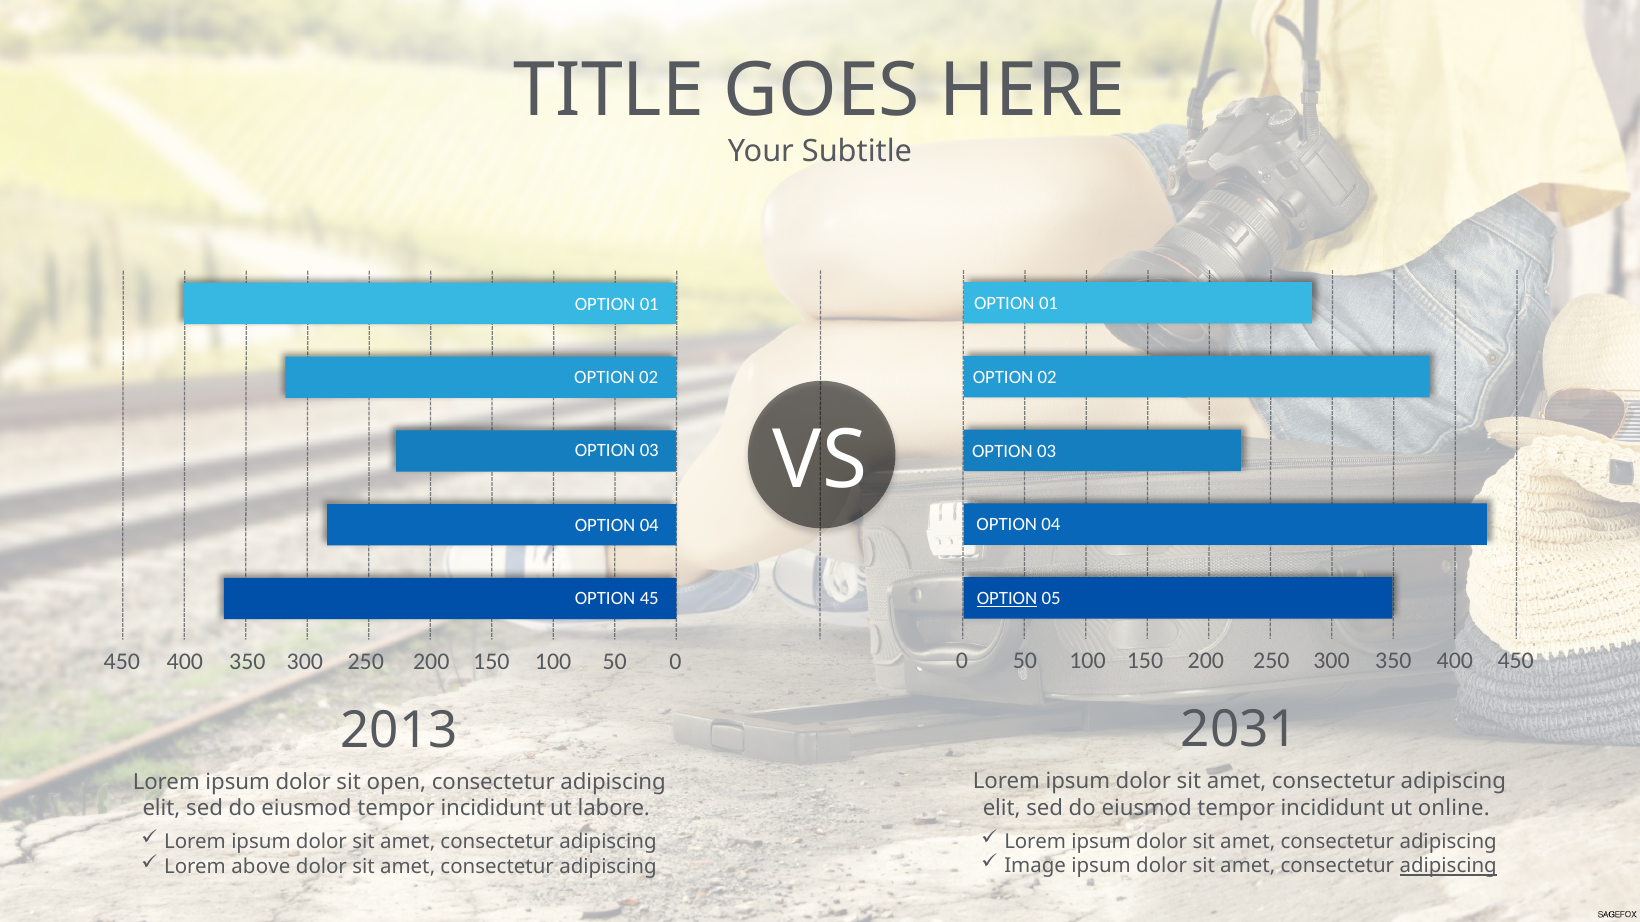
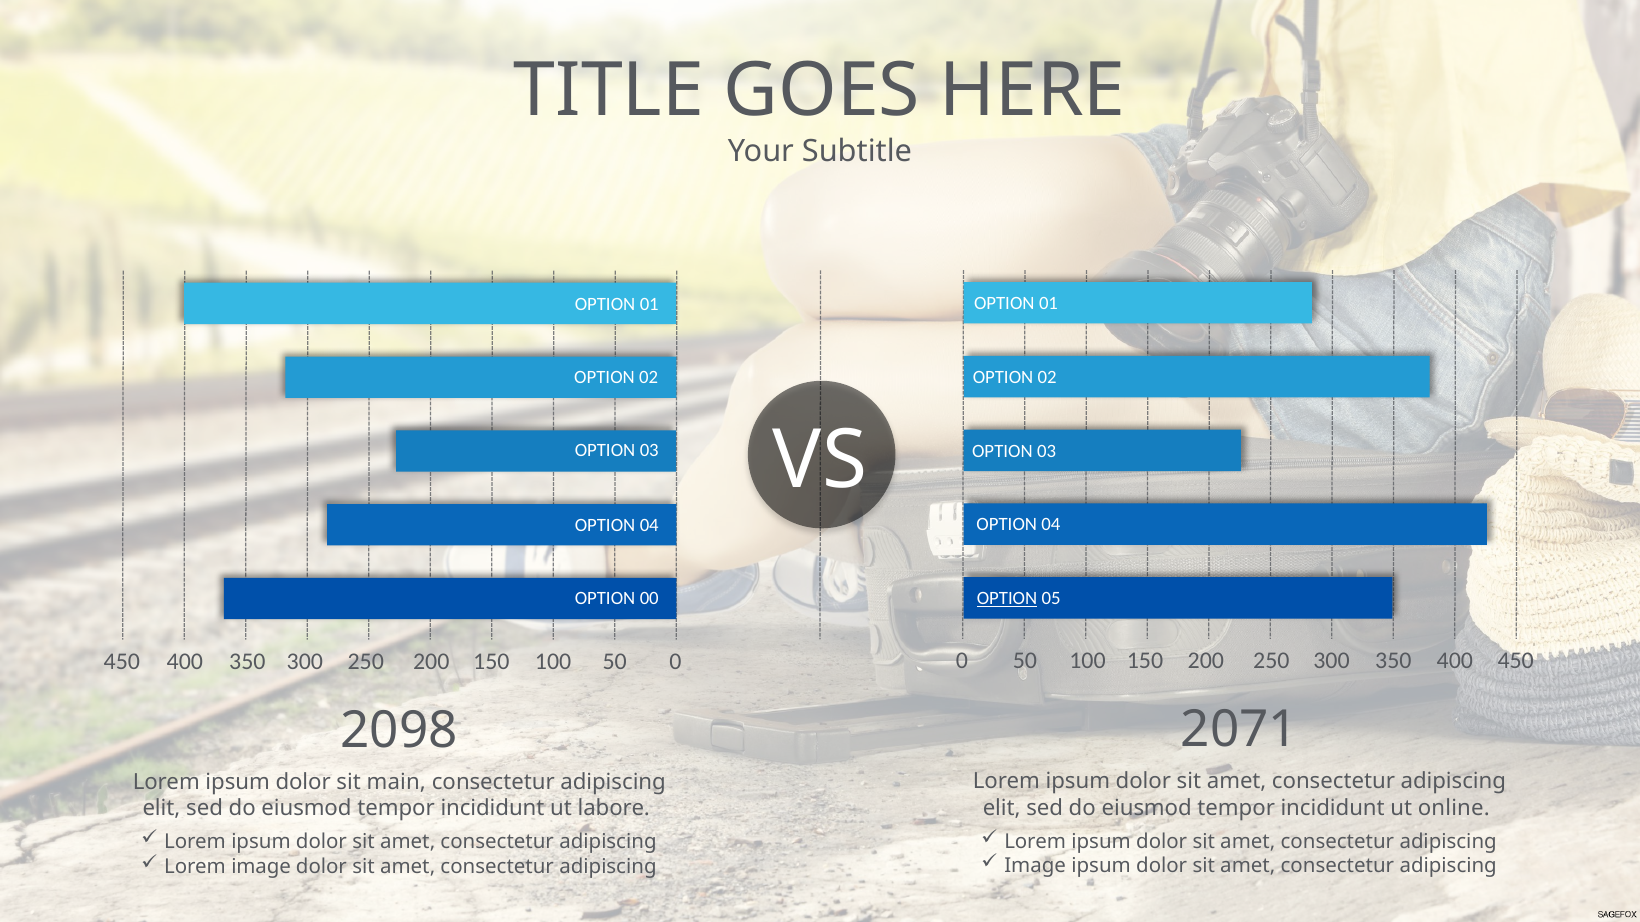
45: 45 -> 00 (649, 599)
2031: 2031 -> 2071 (1239, 730)
2013: 2013 -> 2098 (399, 731)
open: open -> main (396, 782)
adipiscing underline: present -> none (1448, 867)
Lorem above: above -> image (261, 867)
